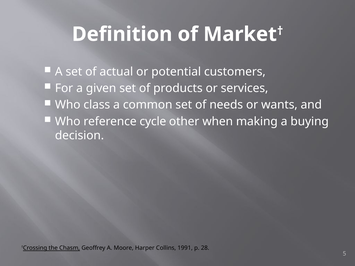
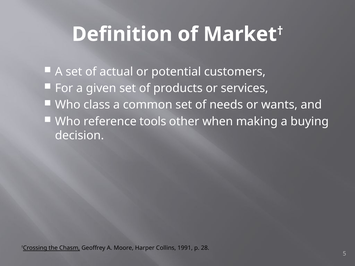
cycle: cycle -> tools (153, 121)
